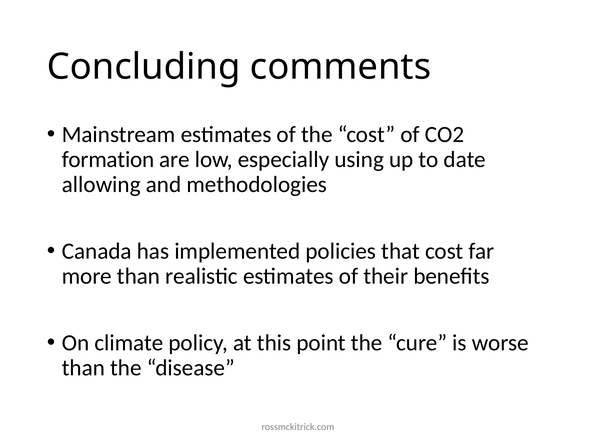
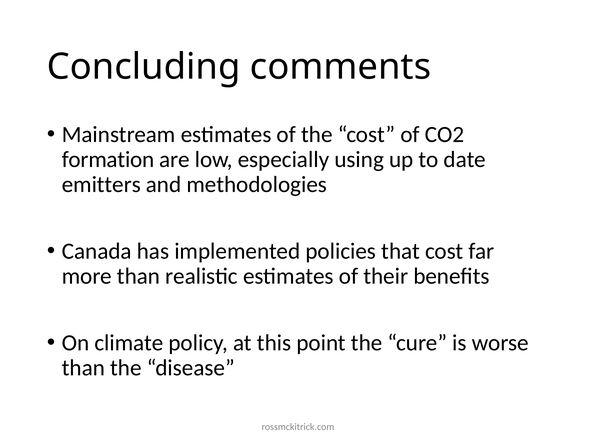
allowing: allowing -> emitters (101, 184)
